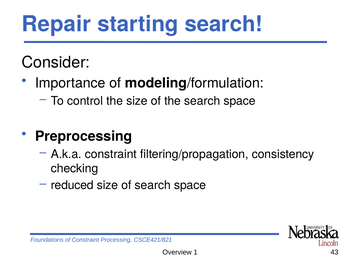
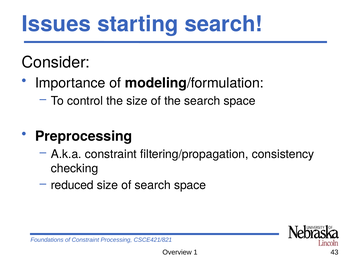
Repair: Repair -> Issues (56, 24)
